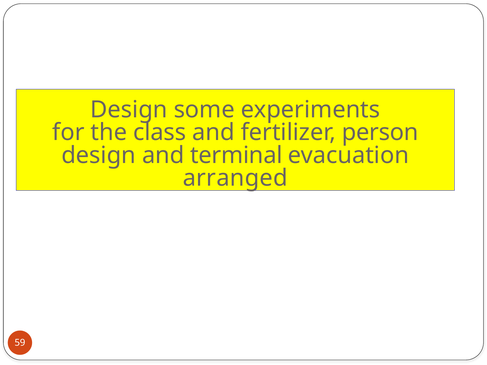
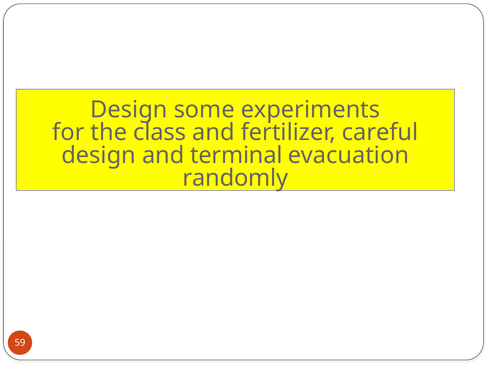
person: person -> careful (380, 133)
arranged: arranged -> randomly (235, 178)
